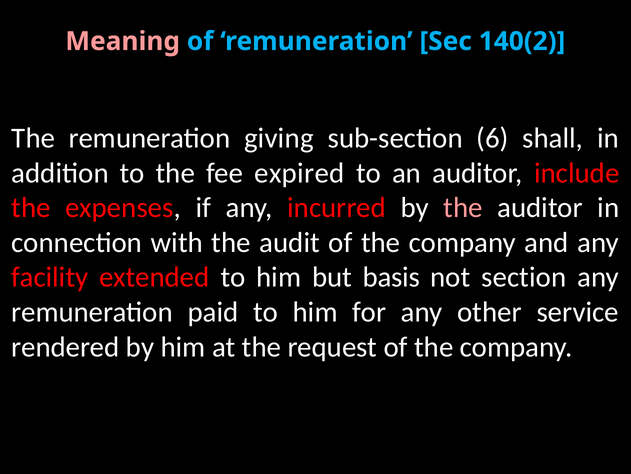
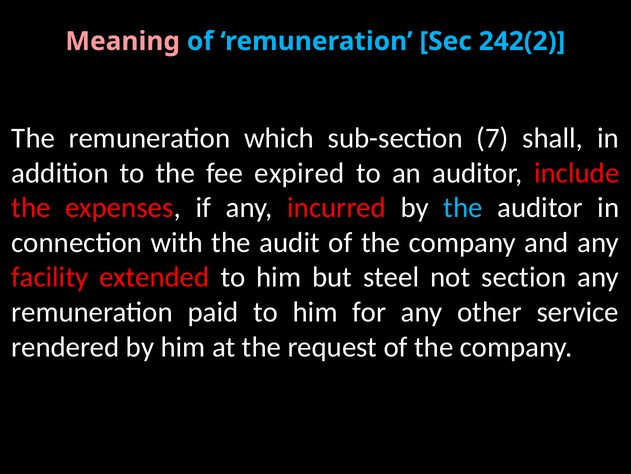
140(2: 140(2 -> 242(2 (522, 41)
giving: giving -> which (279, 138)
6: 6 -> 7 (493, 138)
the colour: pink -> light blue (463, 208)
basis: basis -> steel (391, 277)
